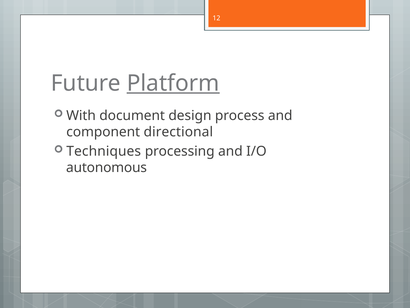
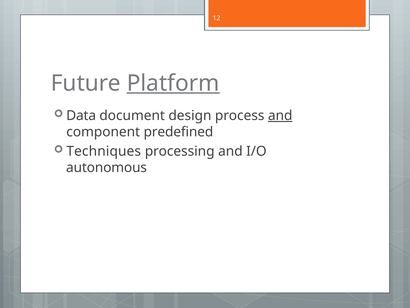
With: With -> Data (81, 115)
and underline: none -> present (280, 115)
directional: directional -> predefined (178, 132)
